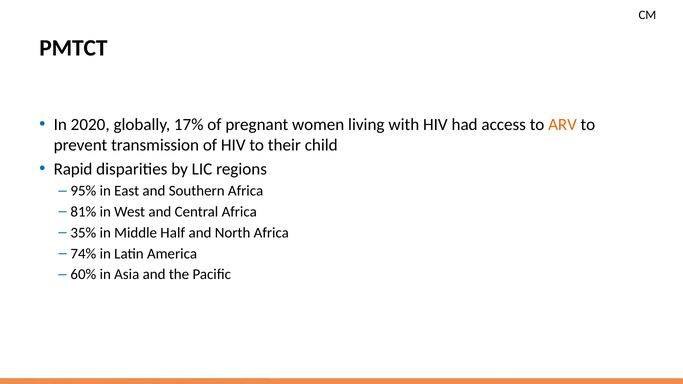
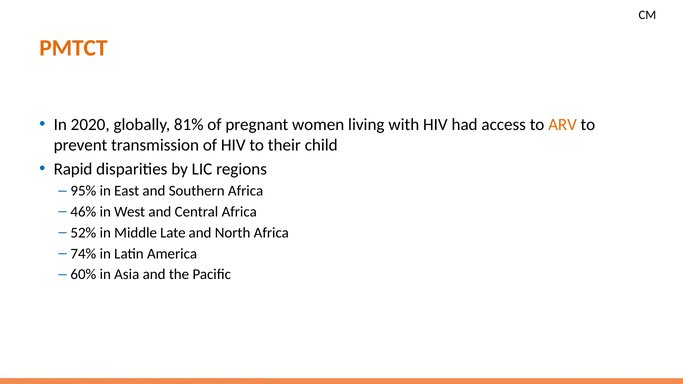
PMTCT colour: black -> orange (73, 48)
17%: 17% -> 81% (189, 125)
81%: 81% -> 46% (83, 212)
35%: 35% -> 52% (83, 233)
Half: Half -> Late (173, 233)
